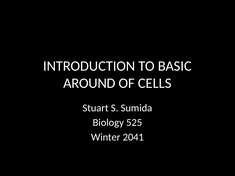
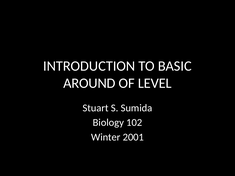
CELLS: CELLS -> LEVEL (155, 83)
525: 525 -> 102 (134, 123)
2041: 2041 -> 2001 (133, 137)
